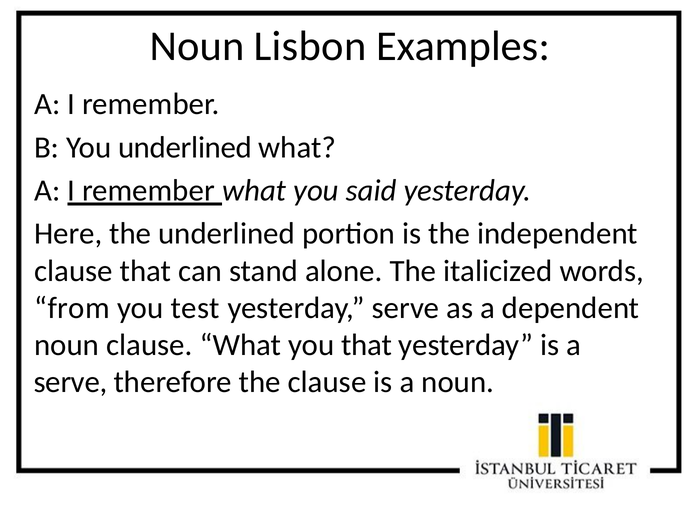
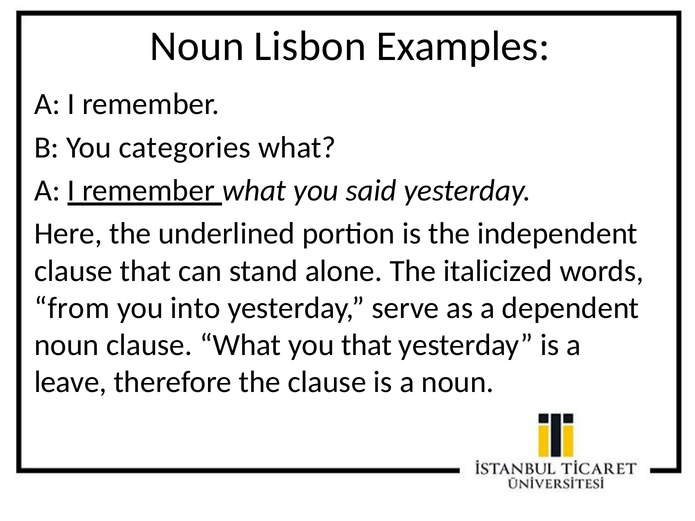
You underlined: underlined -> categories (185, 147)
test: test -> into (195, 308)
serve: serve -> leave (71, 382)
